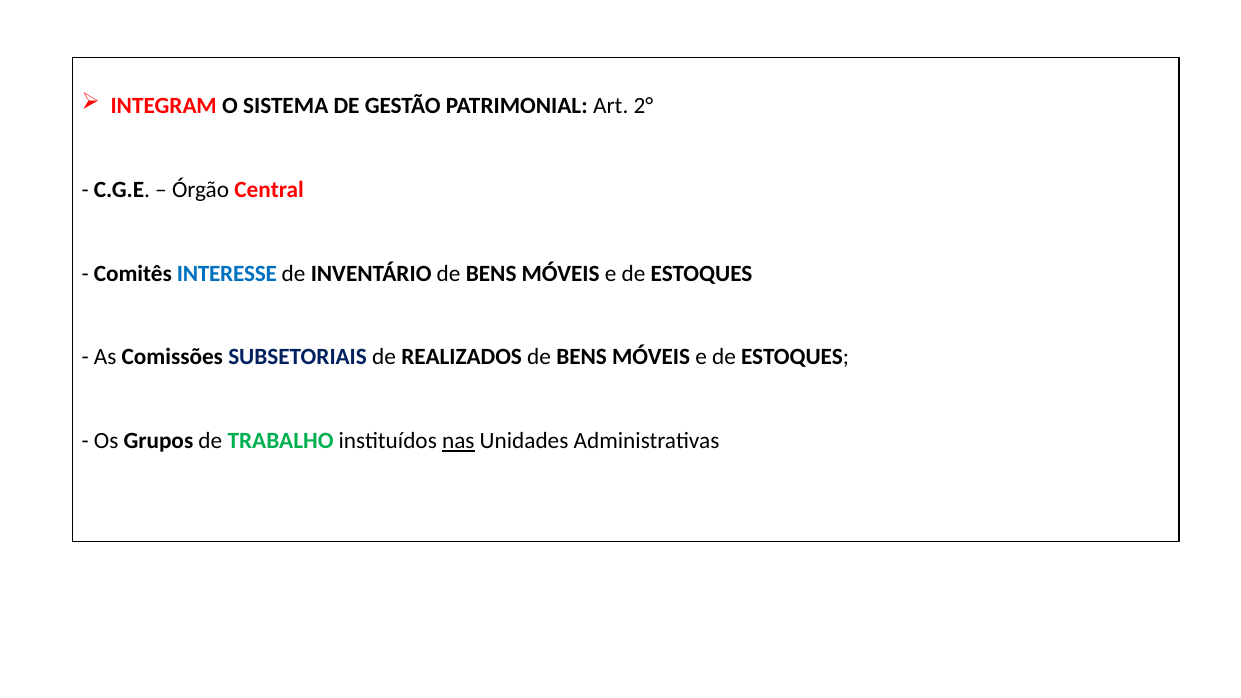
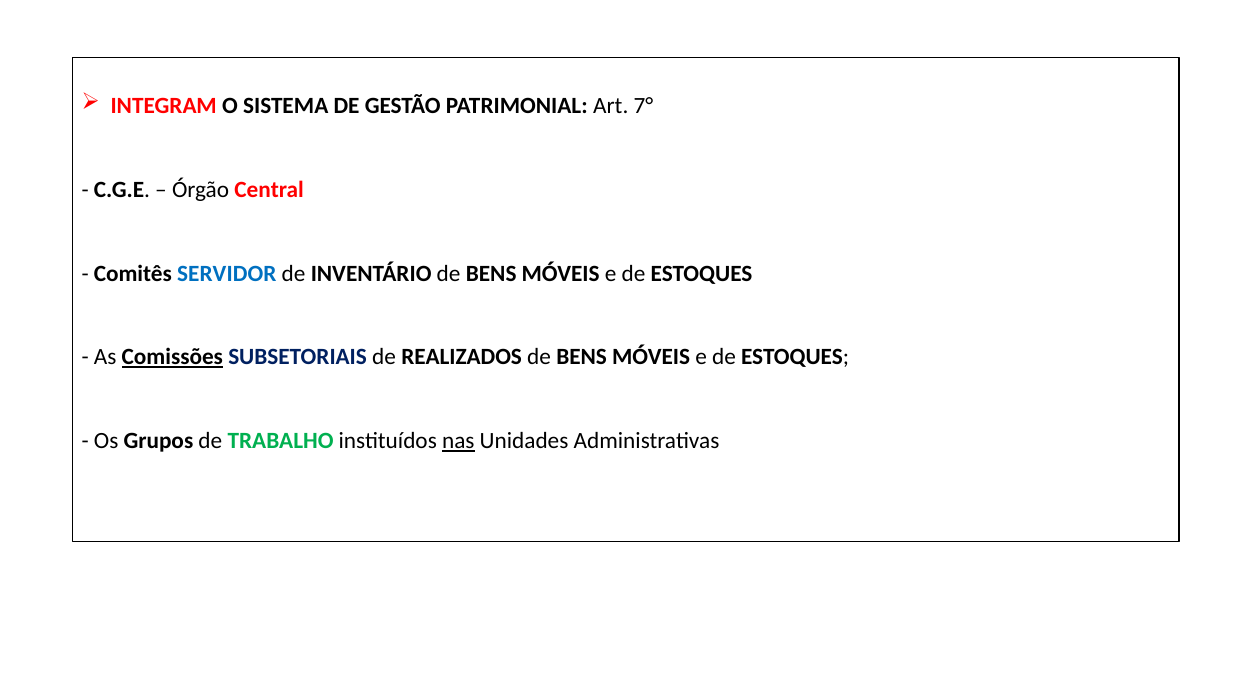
2°: 2° -> 7° (643, 106)
INTERESSE: INTERESSE -> SERVIDOR (227, 273)
Comissões underline: none -> present (172, 357)
